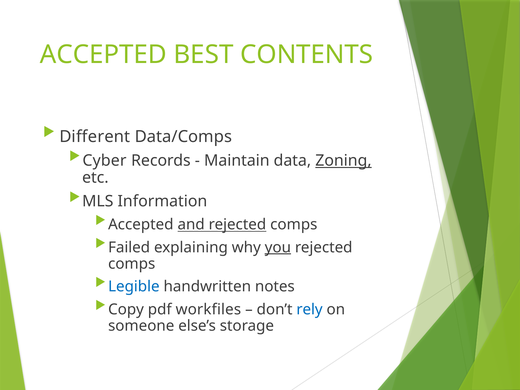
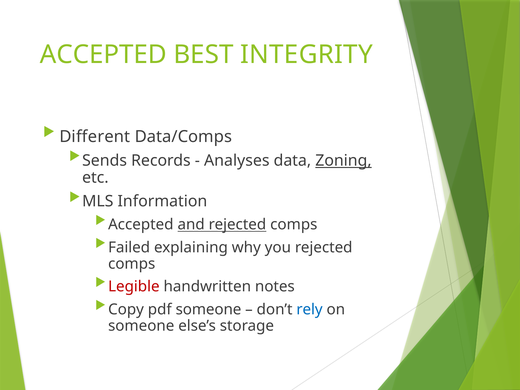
CONTENTS: CONTENTS -> INTEGRITY (306, 55)
Cyber: Cyber -> Sends (105, 161)
Maintain: Maintain -> Analyses (237, 161)
you underline: present -> none (278, 247)
Legible colour: blue -> red (134, 287)
pdf workfiles: workfiles -> someone (208, 309)
